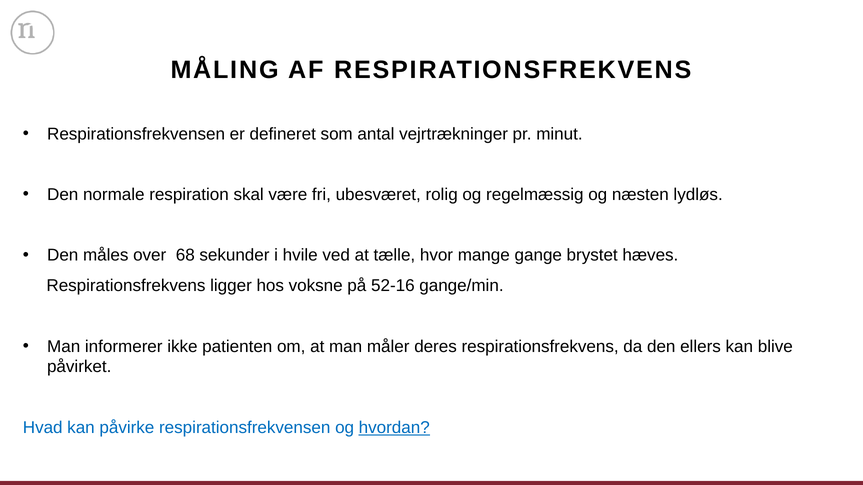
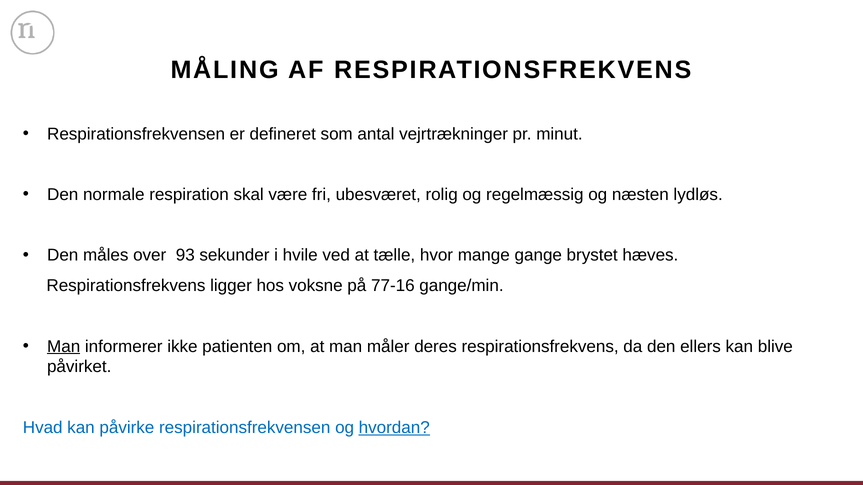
68: 68 -> 93 (185, 256)
52-16: 52-16 -> 77-16 (393, 286)
Man underline: none -> present (64, 347)
